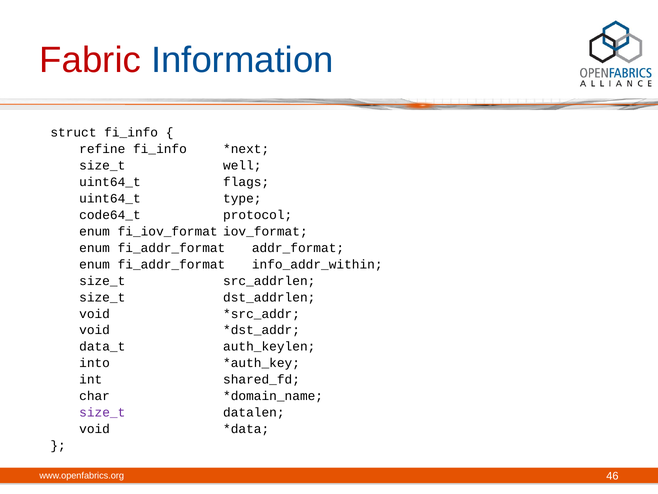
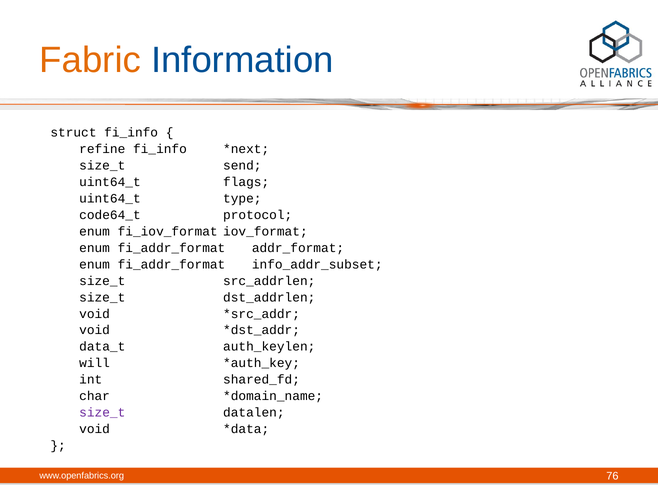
Fabric colour: red -> orange (90, 60)
well: well -> send (242, 165)
info_addr_within: info_addr_within -> info_addr_subset (317, 264)
into: into -> will (95, 363)
46: 46 -> 76 (612, 476)
